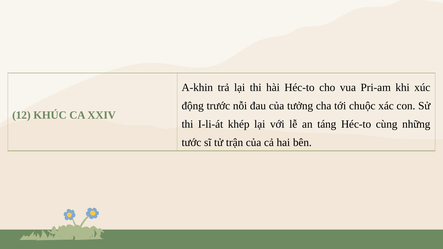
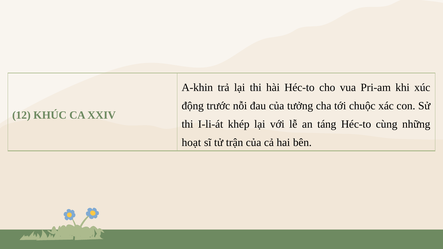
tước: tước -> hoạt (191, 143)
